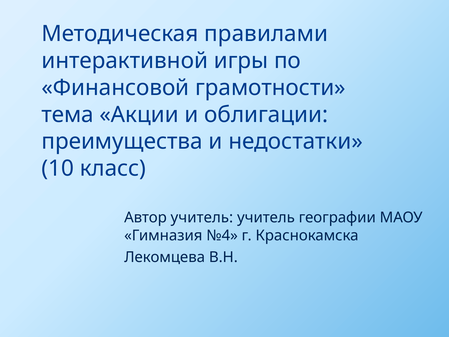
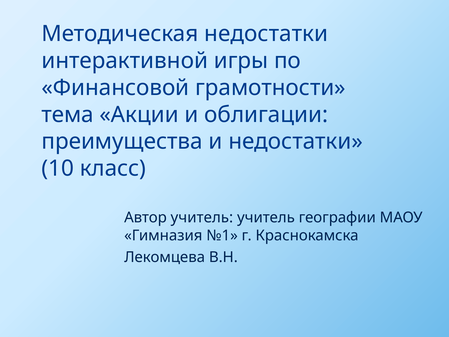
Методическая правилами: правилами -> недостатки (266, 34)
№4: №4 -> №1 (222, 235)
